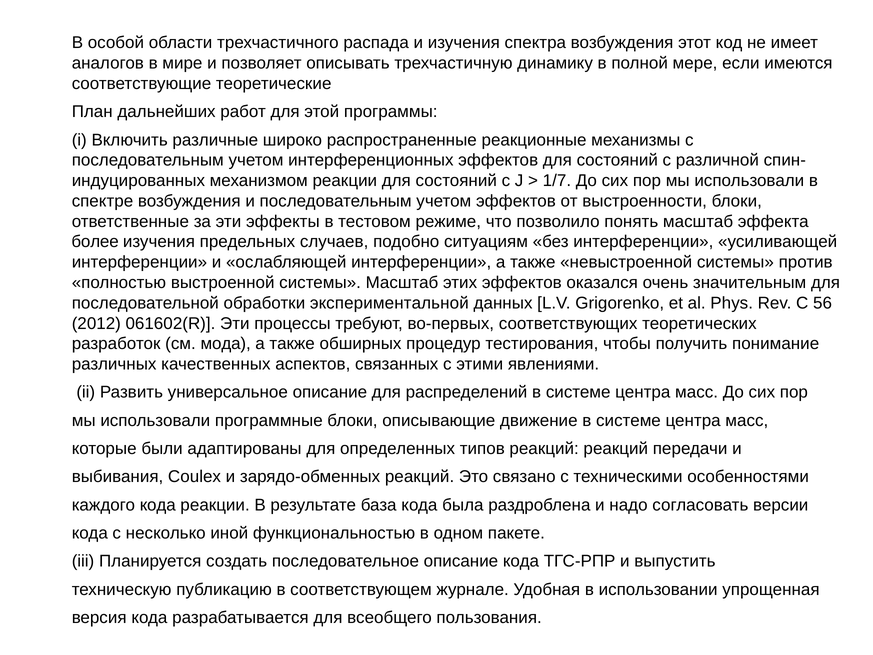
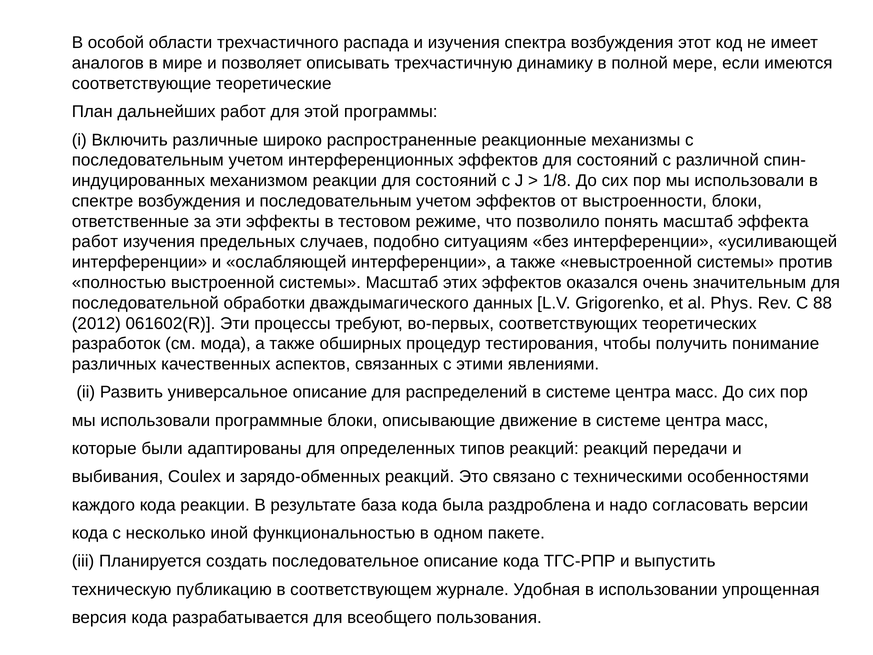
1/7: 1/7 -> 1/8 (557, 181)
более: более -> работ (95, 242)
обработки экспериментальной: экспериментальной -> дваждымагического (389, 303)
56: 56 -> 88 (823, 303)
